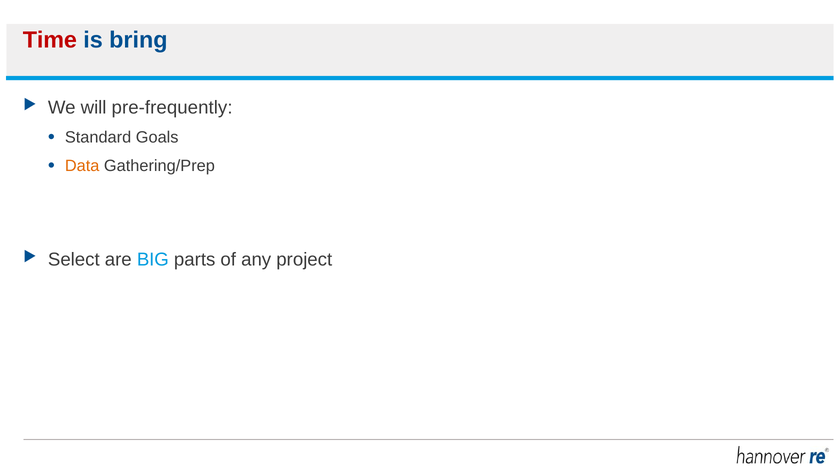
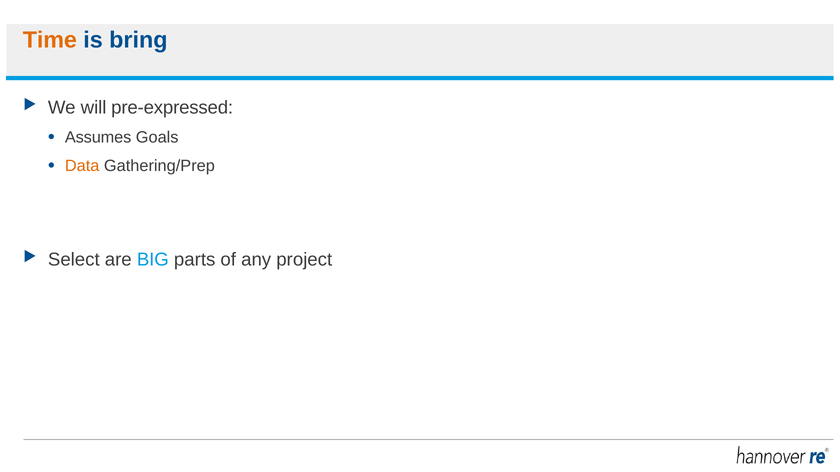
Time colour: red -> orange (50, 40)
pre-frequently: pre-frequently -> pre-expressed (172, 108)
Standard: Standard -> Assumes (98, 138)
